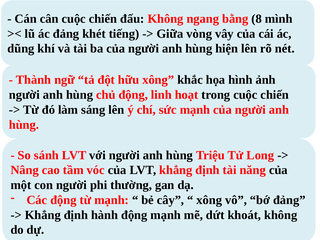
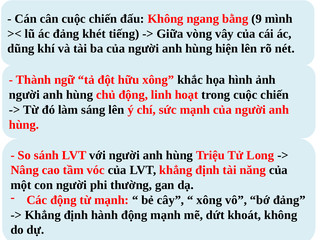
8: 8 -> 9 (257, 19)
